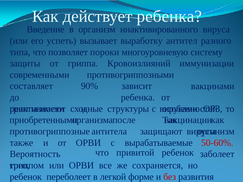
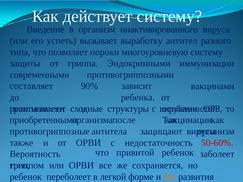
действует ребенка: ребенка -> систему (169, 16)
Кровоизлияний: Кровоизлияний -> Эндокринными (139, 64)
вырабатываемые: вырабатываемые -> недостаточность (159, 143)
без colour: red -> orange (170, 177)
